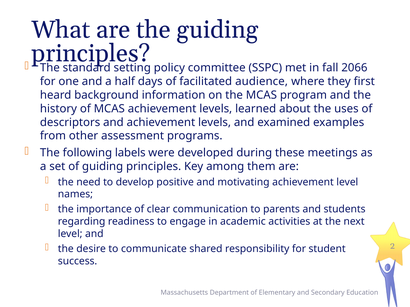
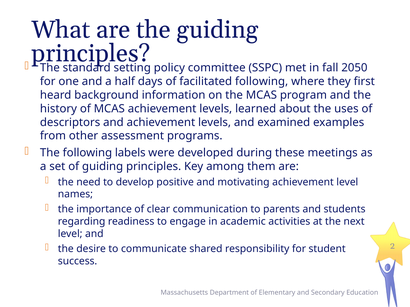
2066: 2066 -> 2050 (354, 68)
facilitated audience: audience -> following (262, 81)
